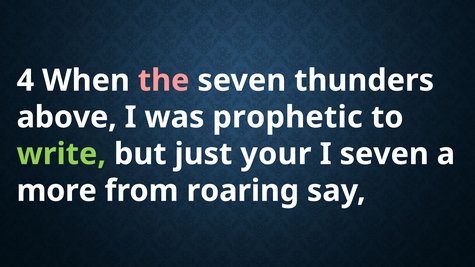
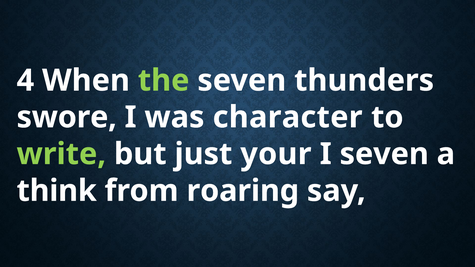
the colour: pink -> light green (164, 81)
above: above -> swore (67, 117)
prophetic: prophetic -> character (288, 117)
more: more -> think (57, 191)
